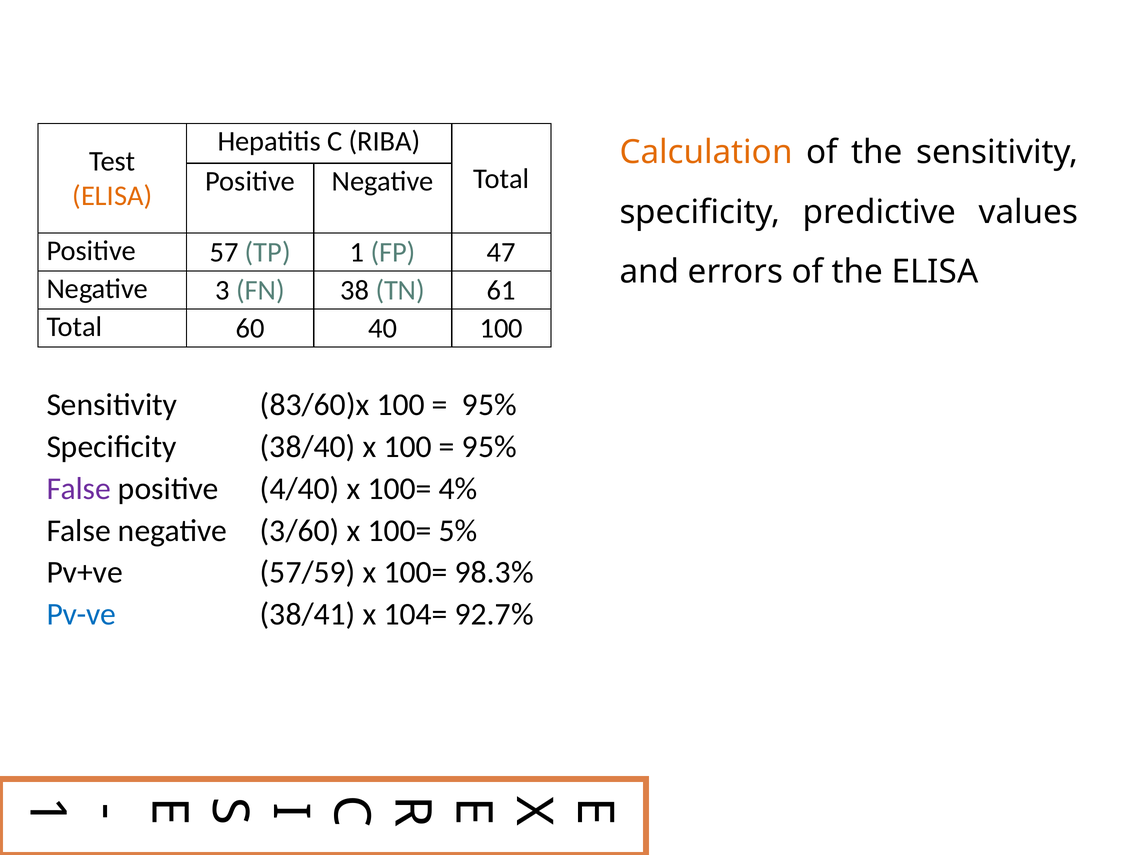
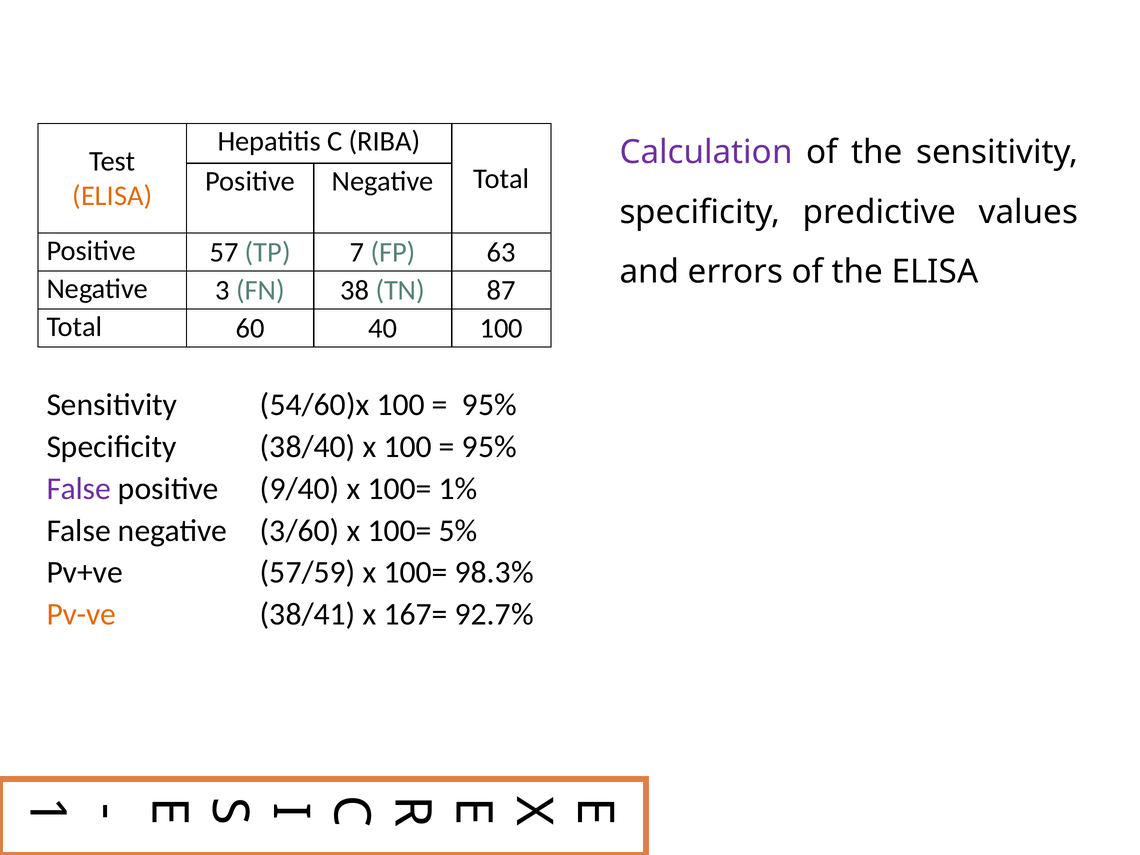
Calculation colour: orange -> purple (706, 152)
TP 1: 1 -> 7 (357, 252)
47: 47 -> 63 (501, 252)
61: 61 -> 87 (501, 290)
83/60)x: 83/60)x -> 54/60)x (315, 405)
4/40: 4/40 -> 9/40 (300, 489)
4%: 4% -> 1% (458, 489)
Pv-ve colour: blue -> orange (81, 614)
104=: 104= -> 167= (416, 614)
